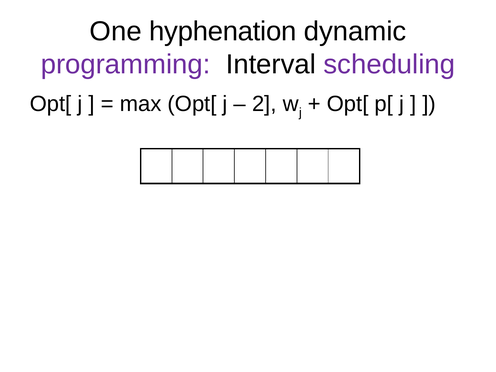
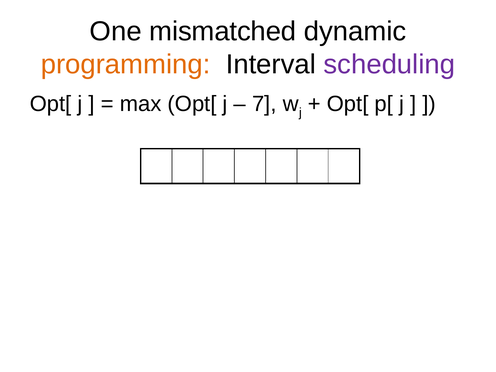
hyphenation: hyphenation -> mismatched (223, 31)
programming colour: purple -> orange (126, 64)
2: 2 -> 7 (264, 104)
